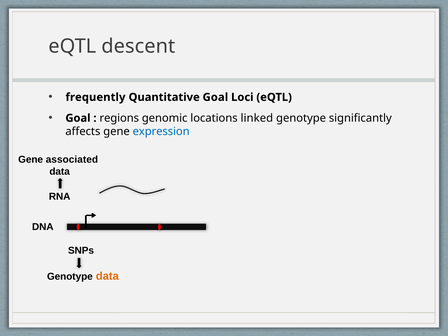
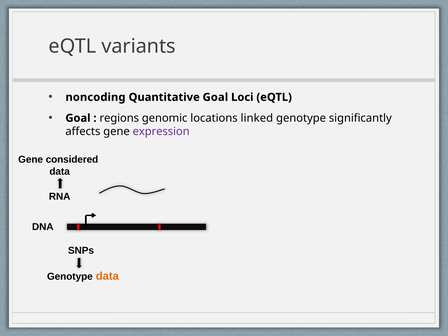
descent: descent -> variants (139, 46)
frequently: frequently -> noncoding (95, 97)
expression colour: blue -> purple (161, 132)
associated: associated -> considered (72, 160)
